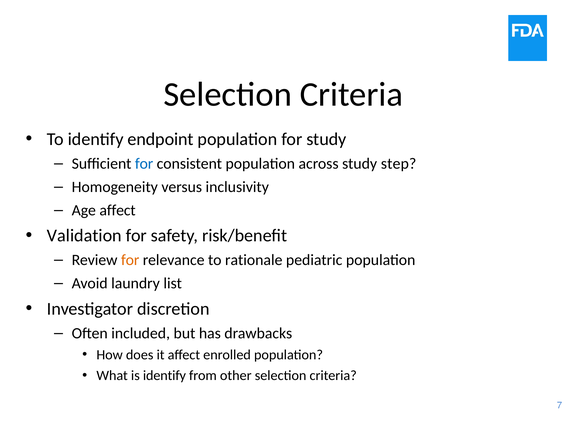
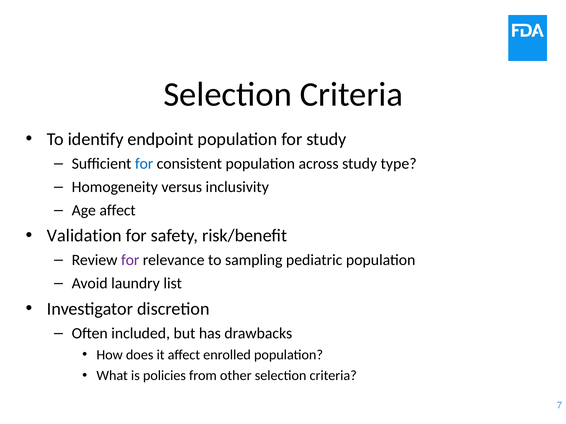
step: step -> type (399, 164)
for colour: orange -> purple (130, 260)
rationale: rationale -> sampling (254, 260)
is identify: identify -> policies (164, 376)
